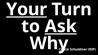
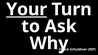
Ask underline: present -> none (61, 26)
